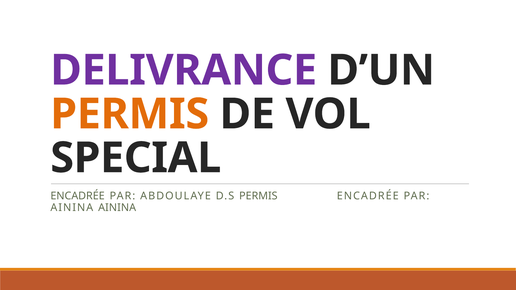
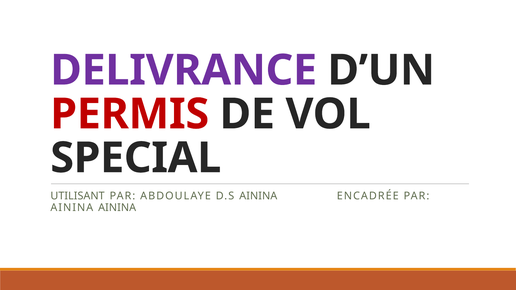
PERMIS colour: orange -> red (130, 114)
ENCADRÉE: ENCADRÉE -> UTILISANT (78, 196)
D.S PERMIS: PERMIS -> AININA (258, 196)
